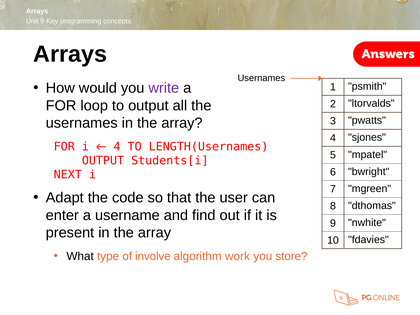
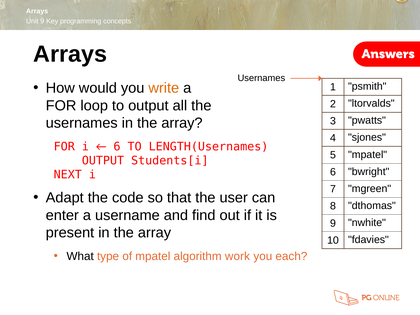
write colour: purple -> orange (164, 88)
4: 4 -> 6 (117, 147)
of involve: involve -> mpatel (153, 256)
store: store -> each (291, 256)
